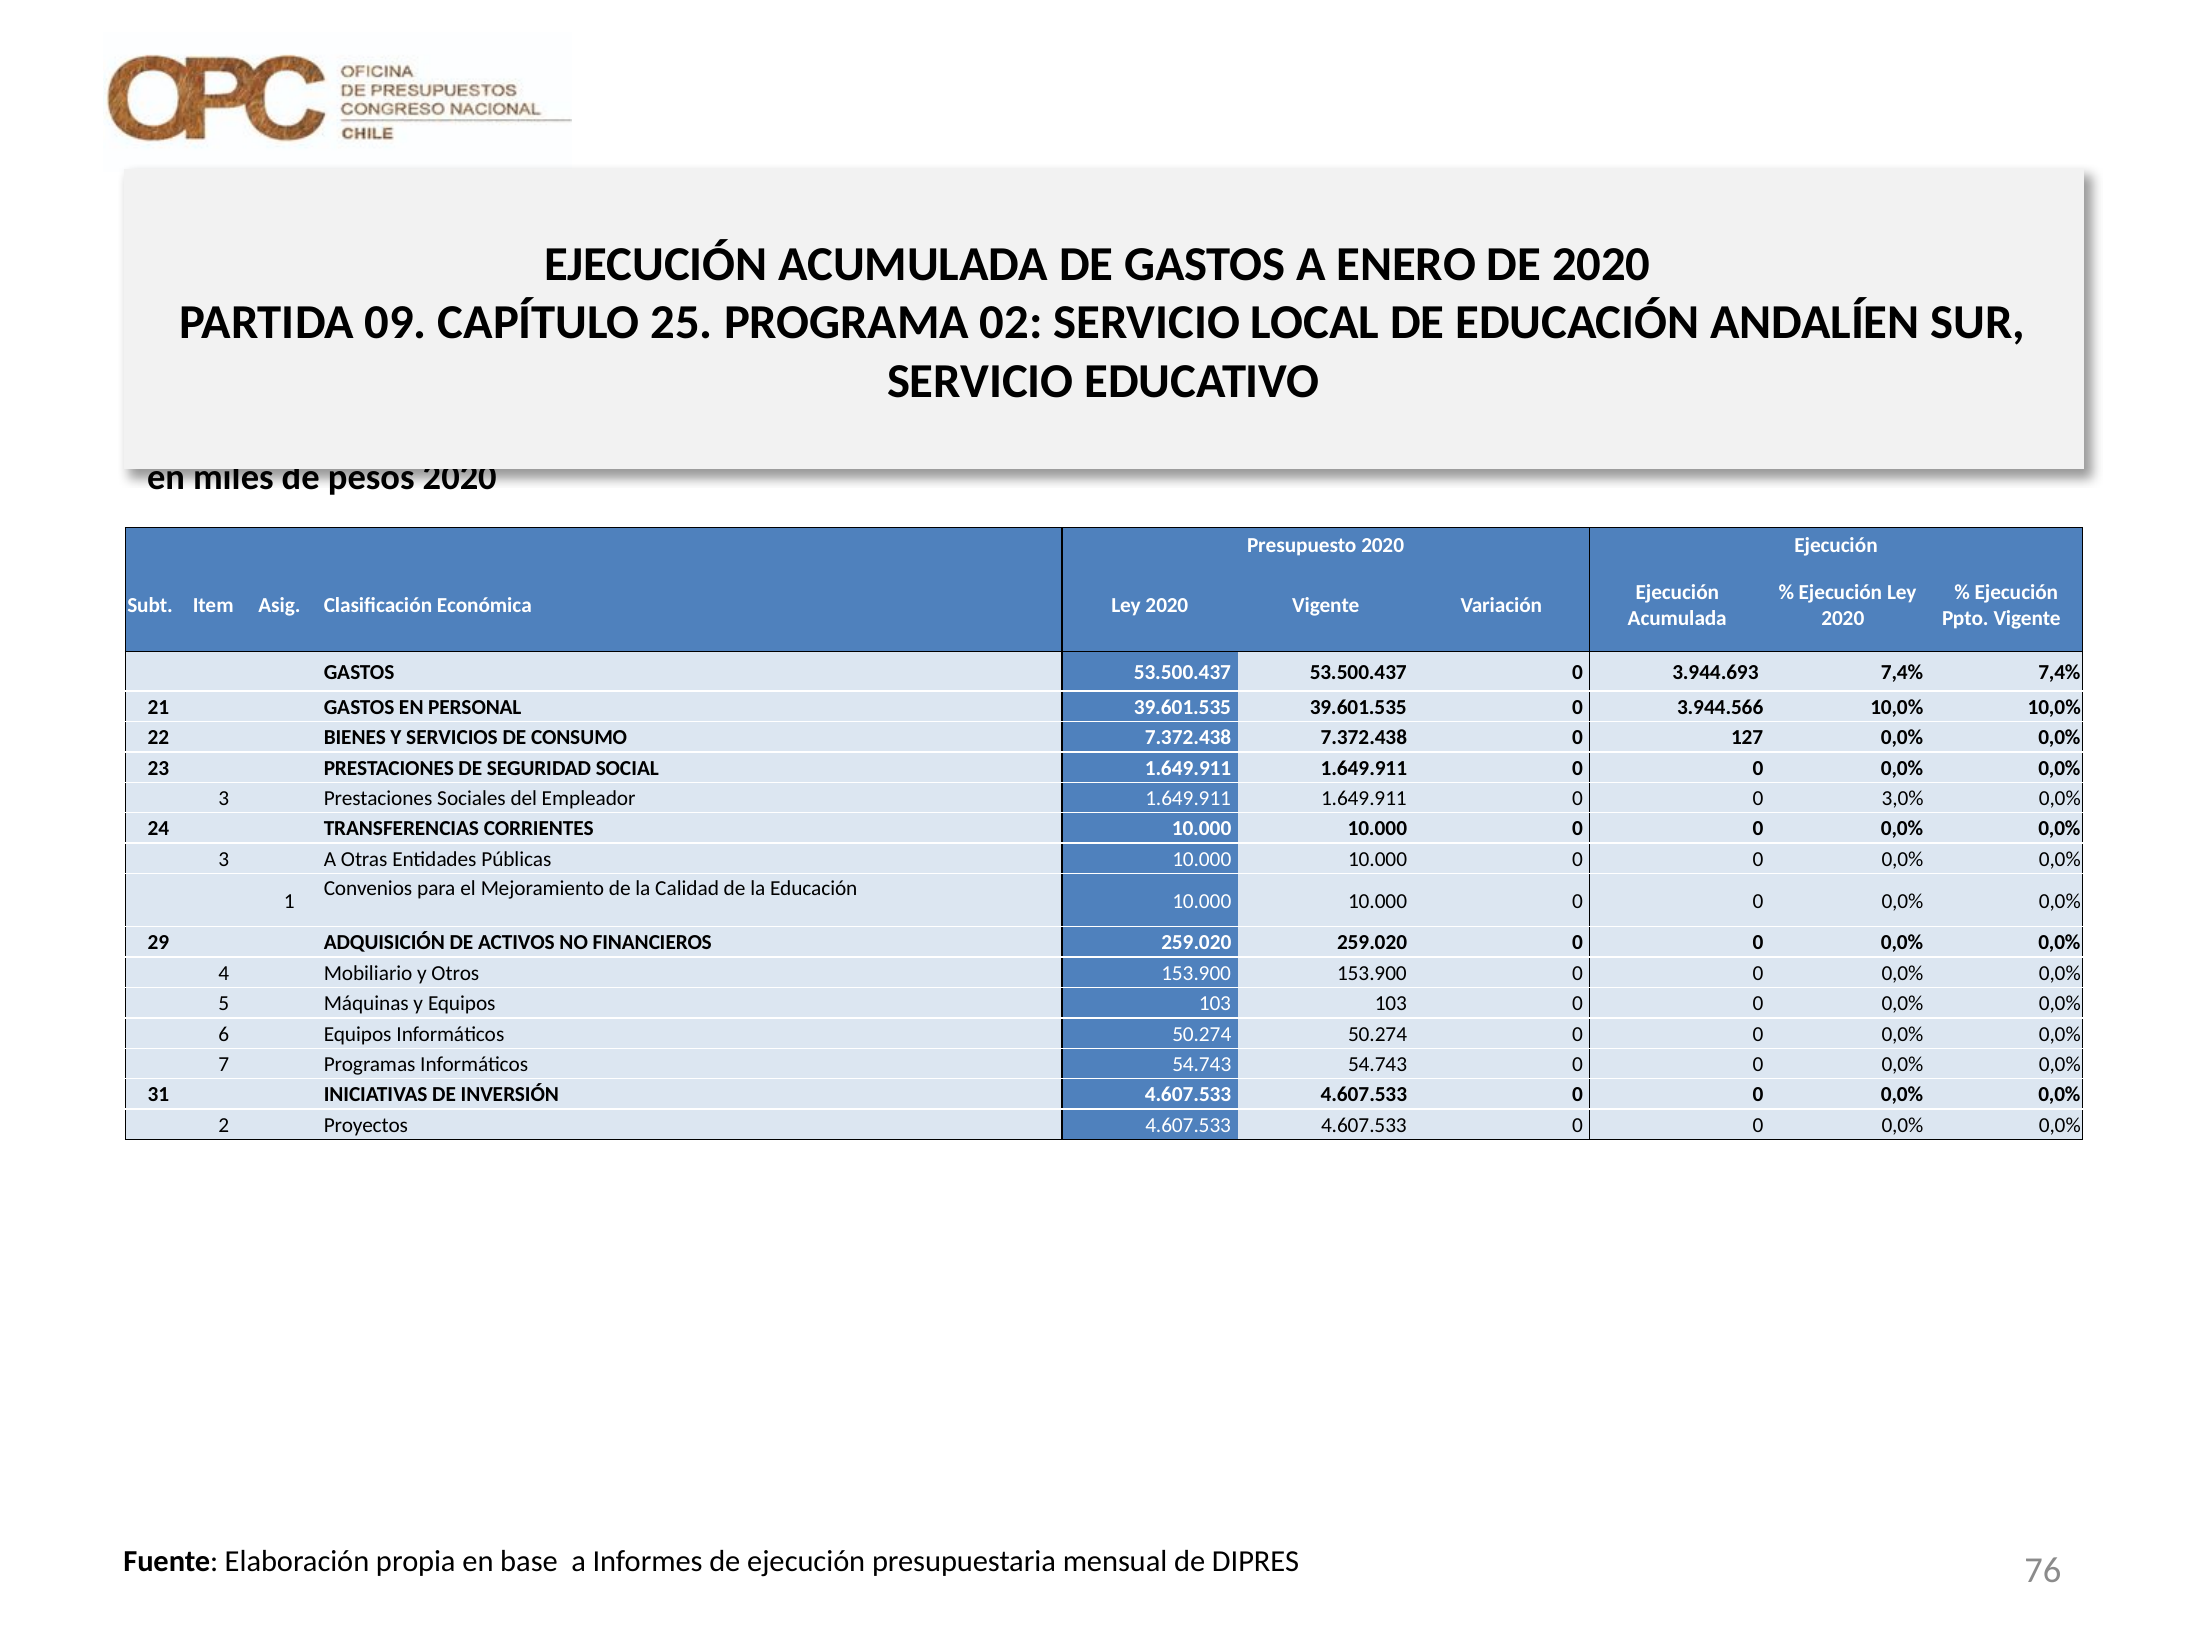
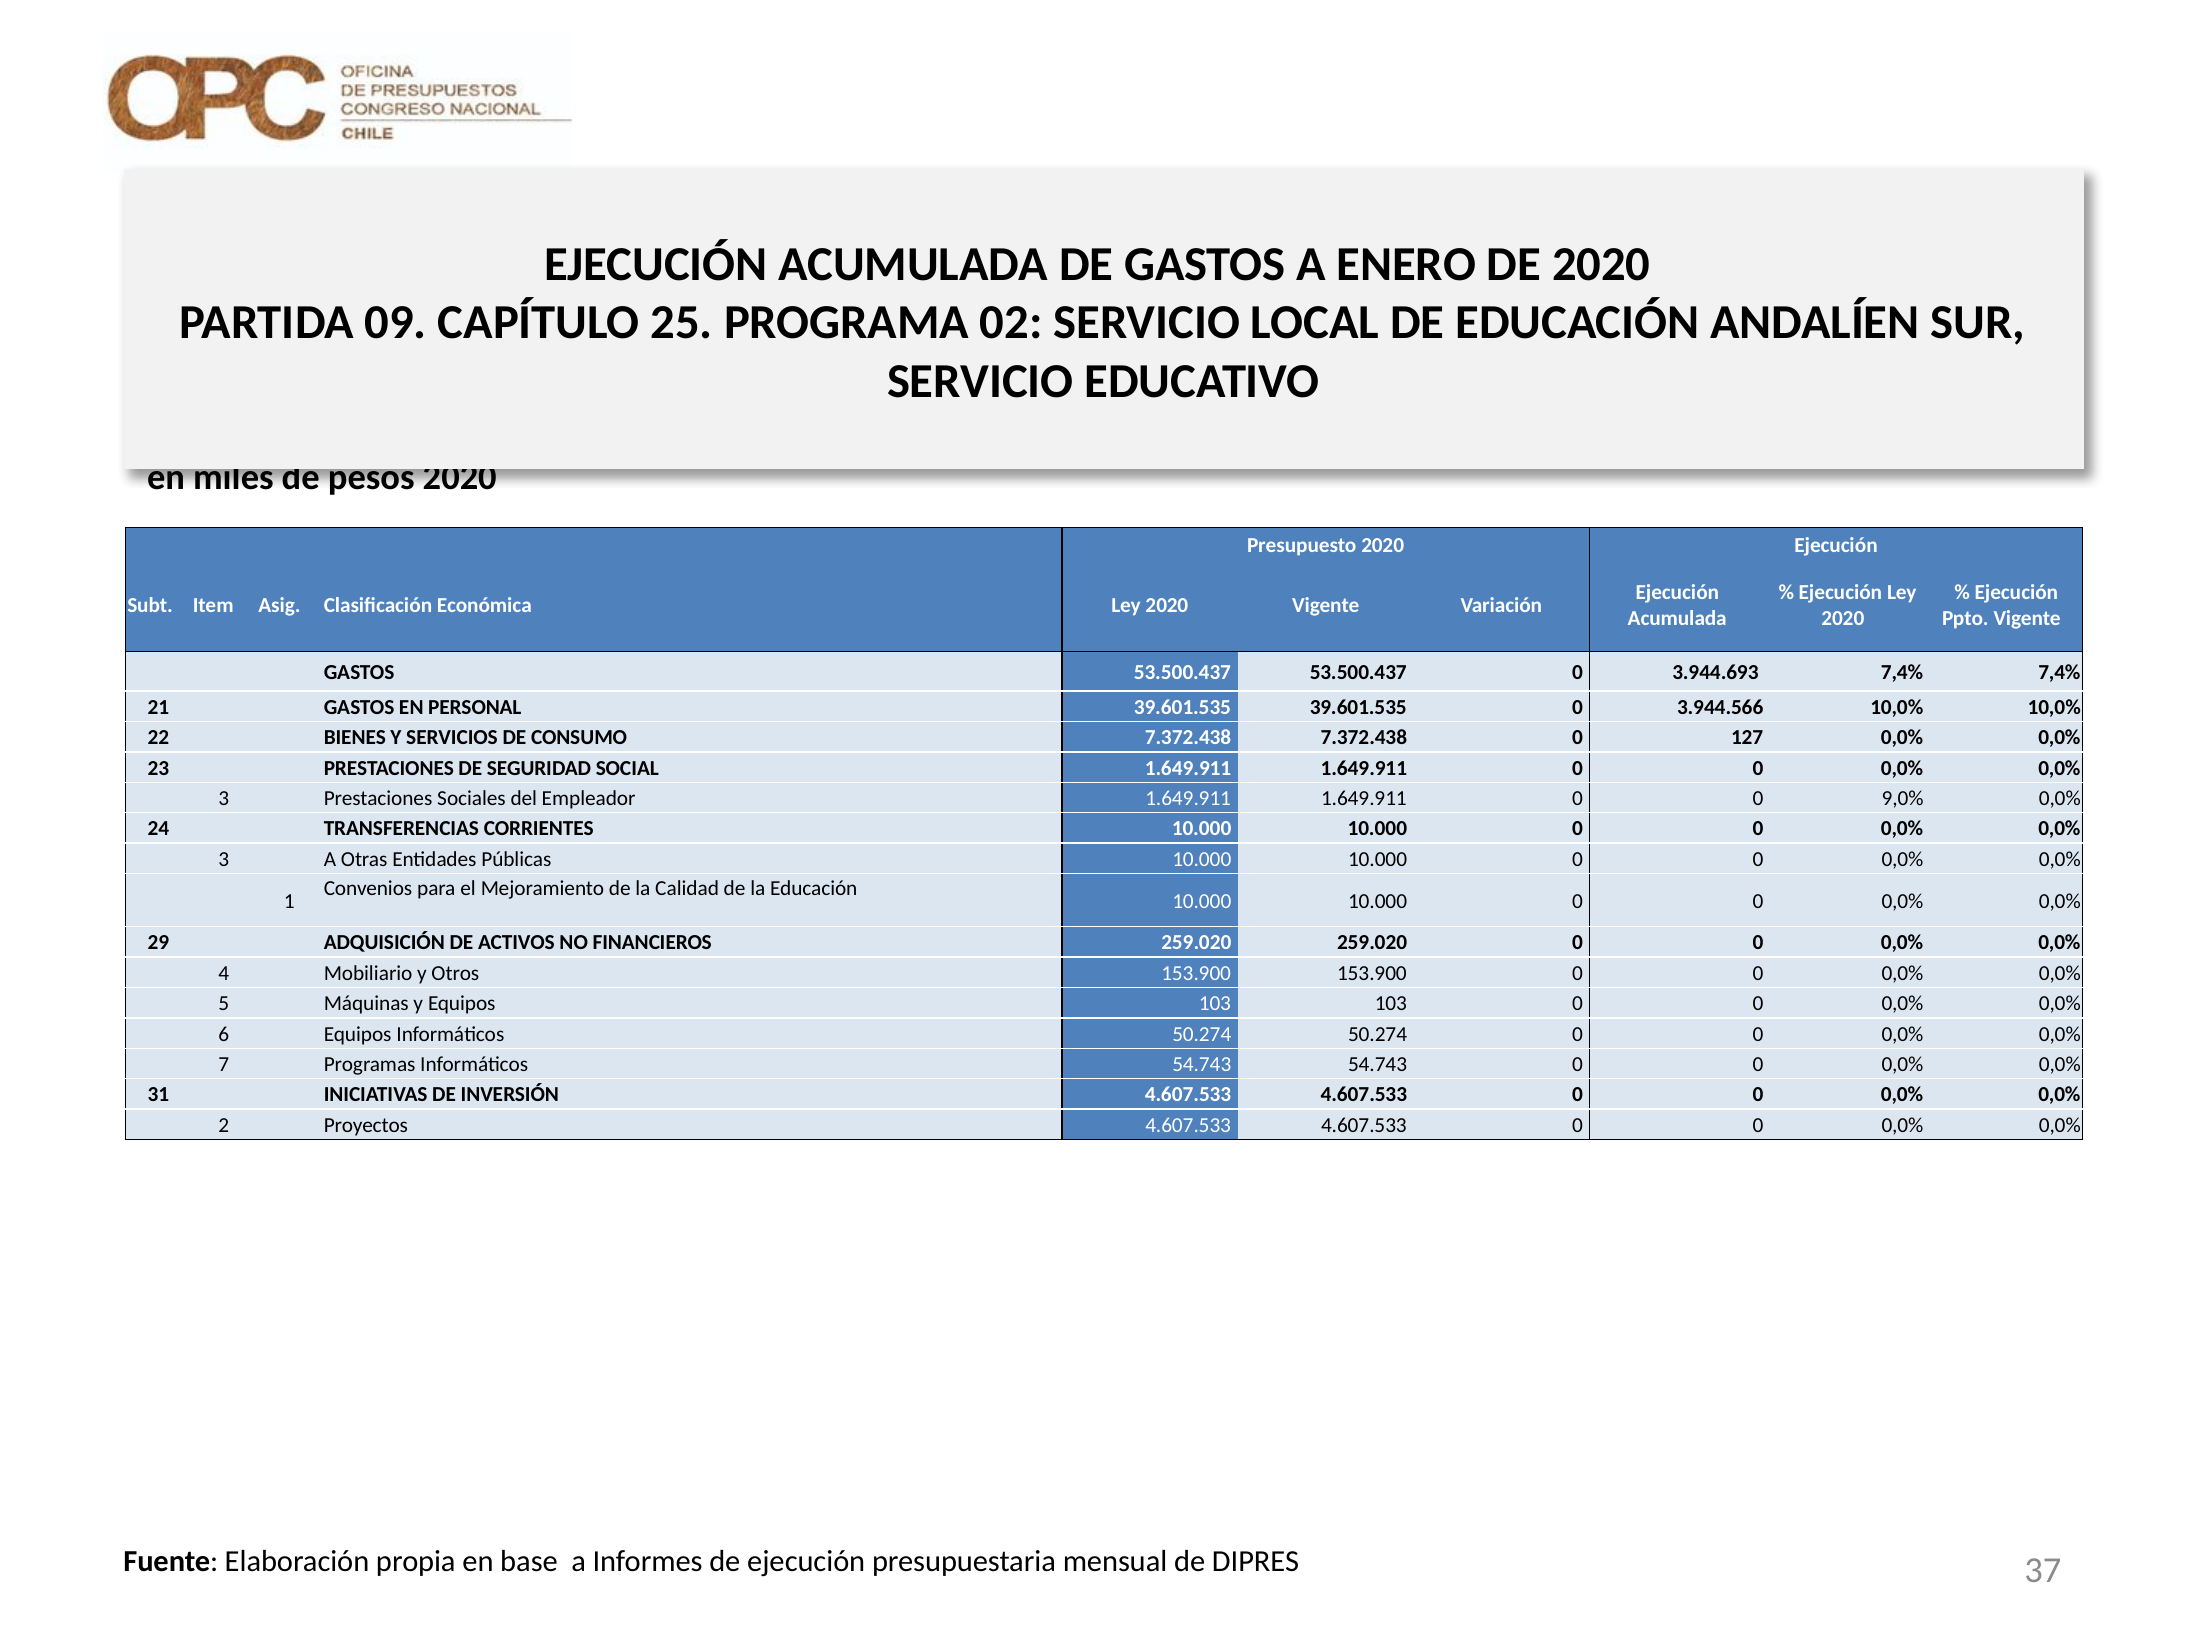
3,0%: 3,0% -> 9,0% (1903, 798)
76: 76 -> 37 (2043, 1570)
